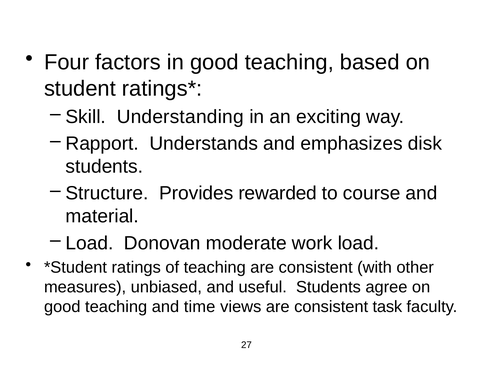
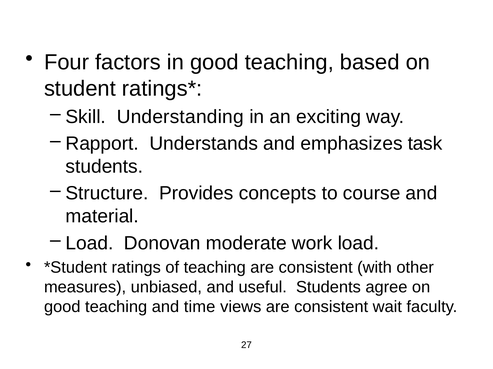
disk: disk -> task (425, 144)
rewarded: rewarded -> concepts (277, 194)
task: task -> wait (387, 307)
